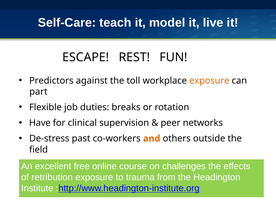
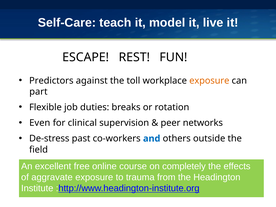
Have: Have -> Even (40, 123)
and colour: orange -> blue (152, 139)
challenges: challenges -> completely (184, 166)
retribution: retribution -> aggravate (52, 177)
